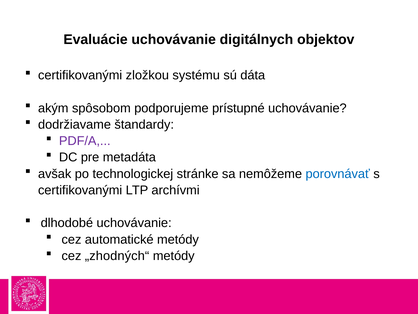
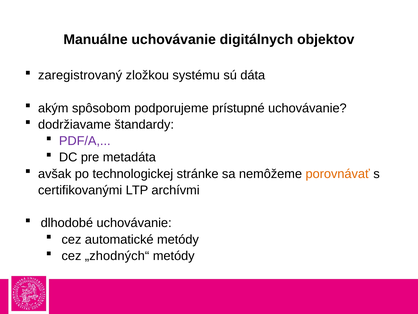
Evaluácie: Evaluácie -> Manuálne (96, 40)
certifikovanými: certifikovanými -> zaregistrovaný (80, 75)
porovnávať colour: blue -> orange (338, 174)
